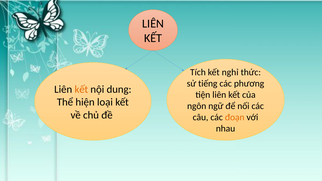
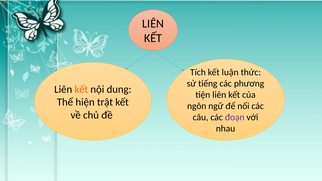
nghỉ: nghỉ -> luận (230, 72)
loại: loại -> trật (105, 102)
đoạn colour: orange -> purple (235, 117)
